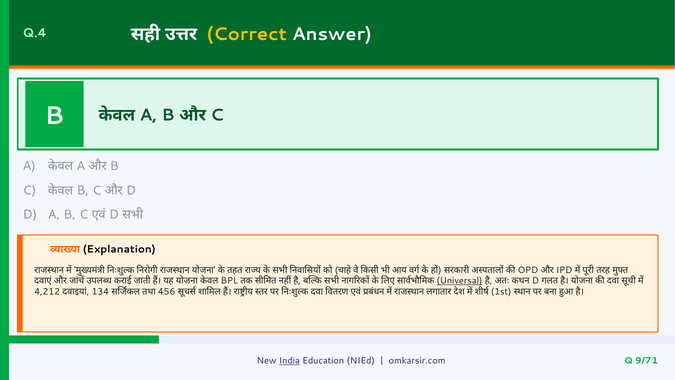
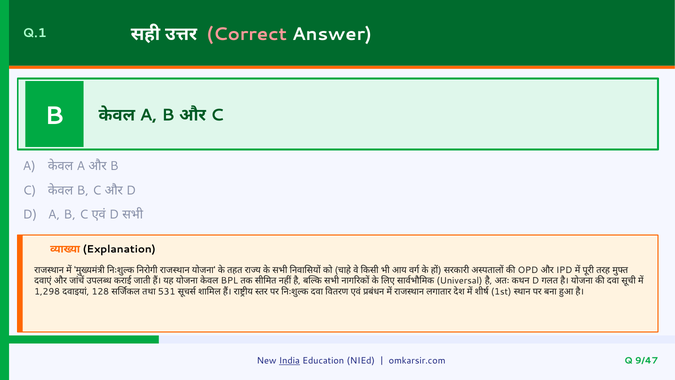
Q.4: Q.4 -> Q.1 (35, 33)
Correct colour: yellow -> pink (247, 34)
Universal underline: present -> none (459, 281)
4,212: 4,212 -> 1,298 (47, 292)
134: 134 -> 128 (100, 292)
456: 456 -> 531 (167, 292)
9/71: 9/71 -> 9/47 (647, 361)
